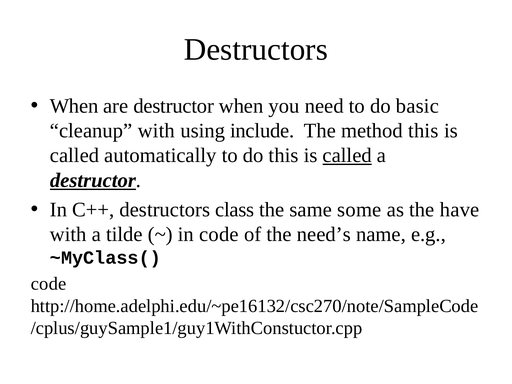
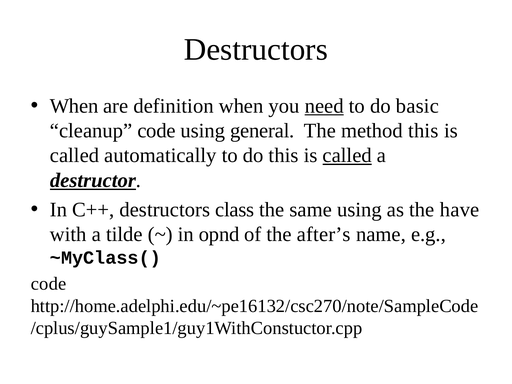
are destructor: destructor -> definition (174, 106)
need underline: none -> present (324, 106)
cleanup with: with -> code (157, 131)
include: include -> general (262, 131)
same some: some -> using (359, 210)
in code: code -> opnd (219, 234)
need’s: need’s -> after’s (324, 234)
